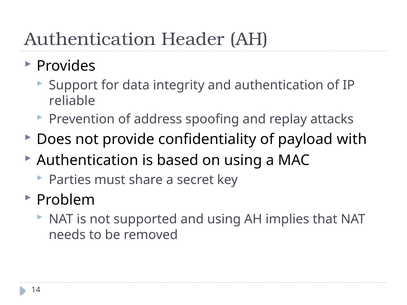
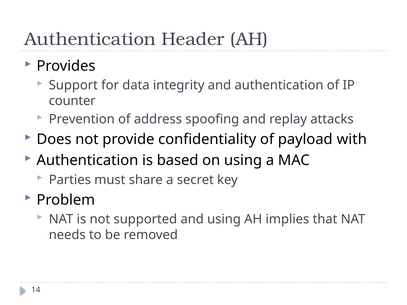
reliable: reliable -> counter (72, 101)
